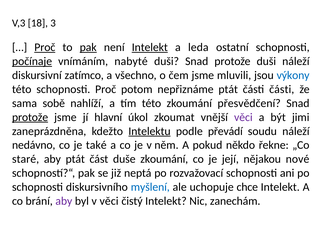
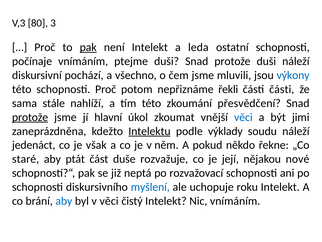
18: 18 -> 80 (38, 23)
Proč underline: present -> none (45, 47)
Intelekt underline: present -> none (150, 47)
počínaje underline: present -> none (32, 61)
nabyté: nabyté -> ptejme (131, 61)
zatímco: zatímco -> pochází (84, 75)
nepřiznáme ptát: ptát -> řekli (228, 89)
sobě: sobě -> stále (54, 103)
věci colour: purple -> blue (243, 117)
převádí: převádí -> výklady (225, 131)
nedávno: nedávno -> jedenáct (34, 145)
také: také -> však (96, 145)
duše zkoumání: zkoumání -> rozvažuje (164, 159)
chce: chce -> roku (247, 187)
aby colour: purple -> blue (64, 201)
Nic zanechám: zanechám -> vnímáním (235, 201)
